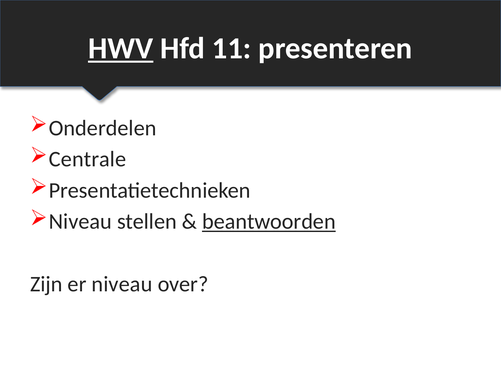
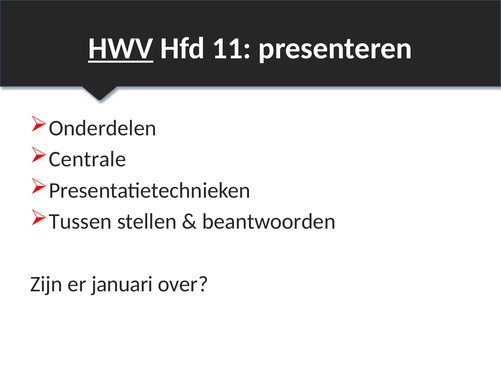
Niveau: Niveau -> Tussen (80, 221)
beantwoorden underline: present -> none (269, 221)
er niveau: niveau -> januari (122, 284)
